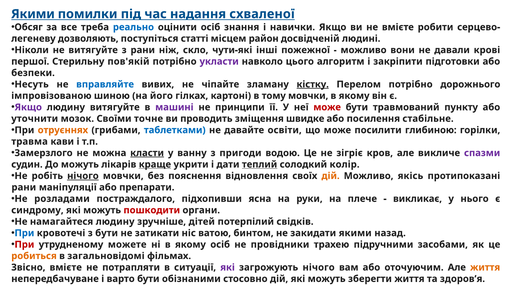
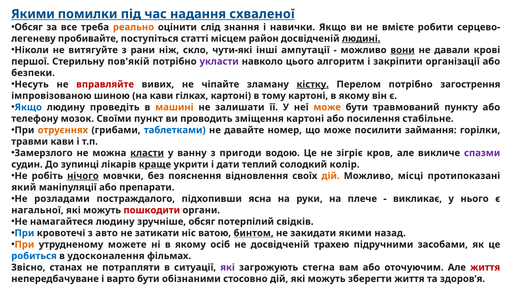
реально colour: blue -> orange (133, 27)
оцінити осіб: осіб -> слід (211, 27)
дозволяють: дозволяють -> пробивайте (88, 39)
людині underline: none -> present (361, 39)
пожежної: пожежної -> ампутації (305, 50)
вони underline: none -> present (403, 50)
підготовки: підготовки -> організації (453, 62)
вправляйте colour: blue -> red (105, 84)
дорожнього: дорожнього -> загострення (470, 84)
на його: його -> кави (161, 96)
тому мовчки: мовчки -> картоні (308, 96)
Якщо colour: purple -> blue (28, 107)
людину витягуйте: витягуйте -> проведіть (115, 107)
машині colour: purple -> orange (174, 107)
принципи: принципи -> залишати (240, 107)
може colour: red -> orange (327, 107)
уточнити: уточнити -> телефону (35, 119)
точне: точне -> пункт (149, 119)
зміщення швидке: швидке -> картоні (305, 119)
освіти: освіти -> номер (285, 130)
глибиною: глибиною -> займання (431, 130)
травма: травма -> травми (30, 142)
До можуть: можуть -> зупинці (80, 165)
теплий underline: present -> none (260, 165)
якісь: якісь -> місці (410, 176)
рани: рани -> який (24, 187)
синдрому: синдрому -> нагальної (37, 210)
зручніше дітей: дітей -> обсяг (202, 222)
з бути: бути -> авто (107, 233)
бинтом underline: none -> present (254, 233)
При colour: red -> orange (24, 245)
не провідники: провідники -> досвідченій (280, 245)
робиться colour: orange -> blue (34, 256)
загальновідомі: загальновідомі -> удосконалення (106, 256)
Звісно вмієте: вмієте -> станах (66, 268)
загрожують нічого: нічого -> стегна (319, 268)
життя colour: orange -> red (485, 268)
